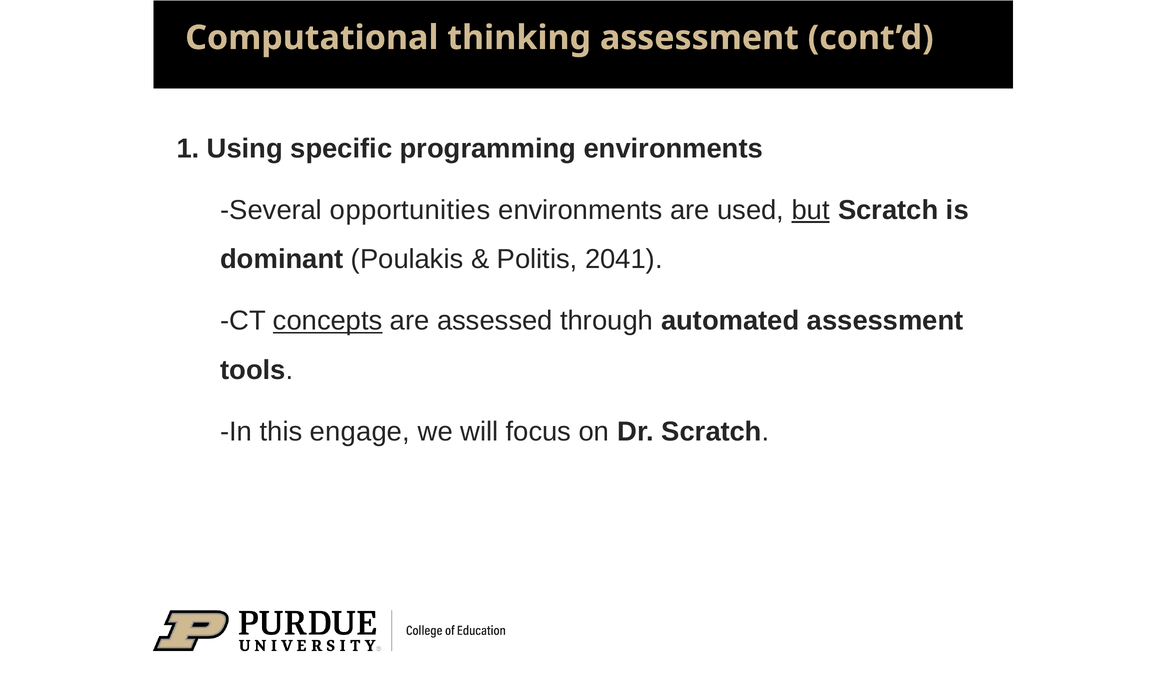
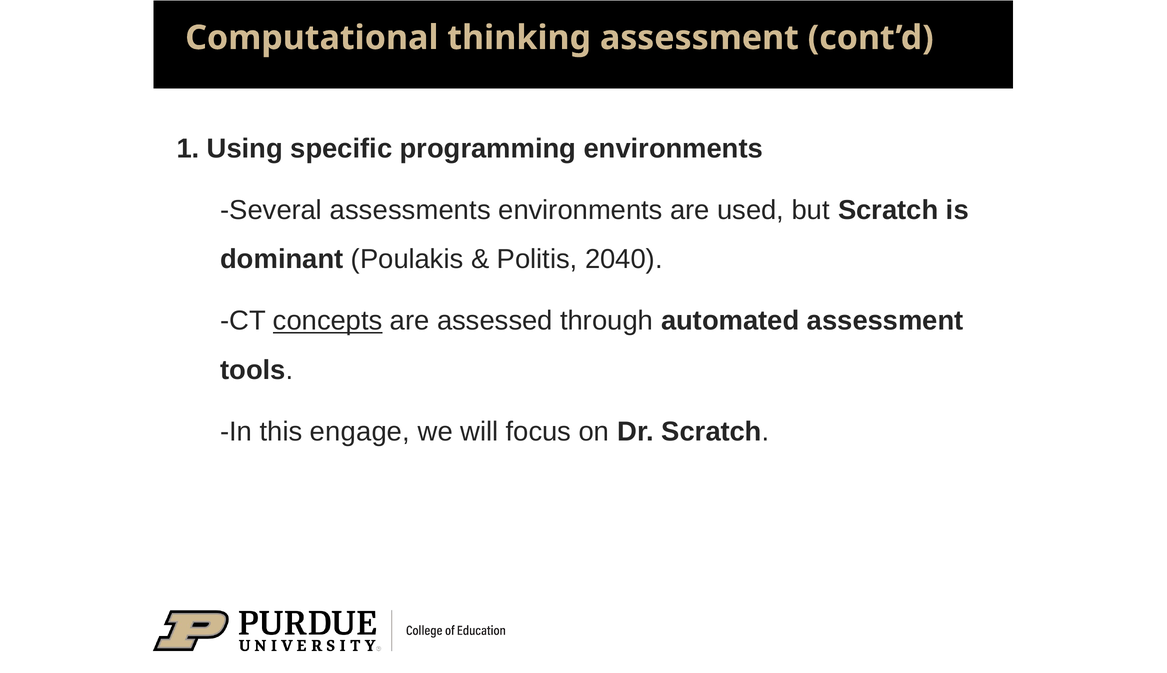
opportunities: opportunities -> assessments (410, 210)
but underline: present -> none (811, 210)
2041: 2041 -> 2040 (624, 260)
